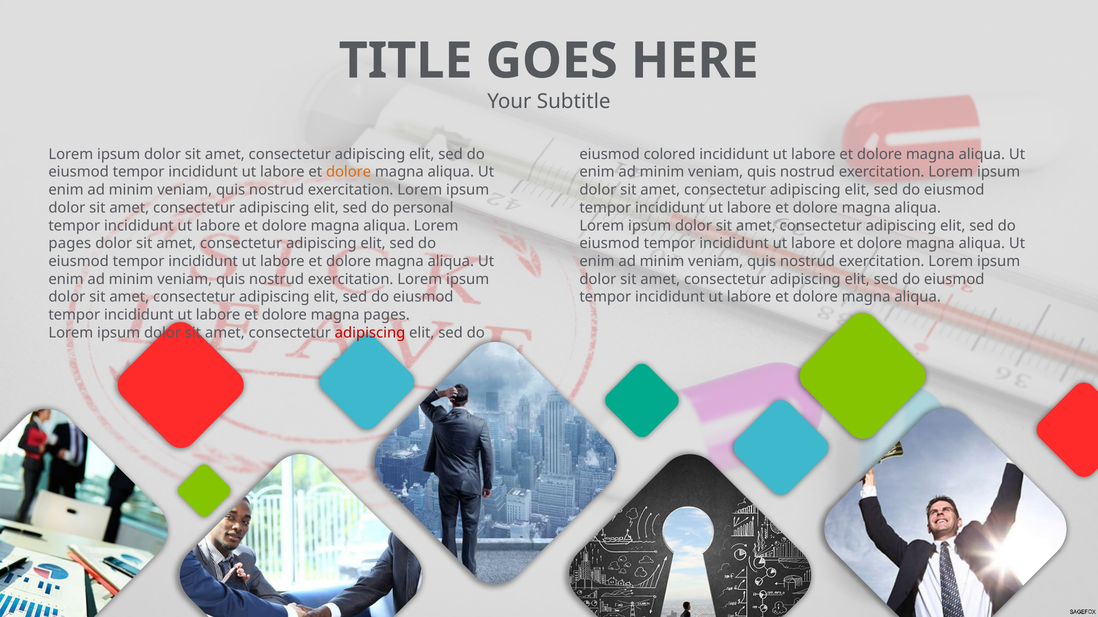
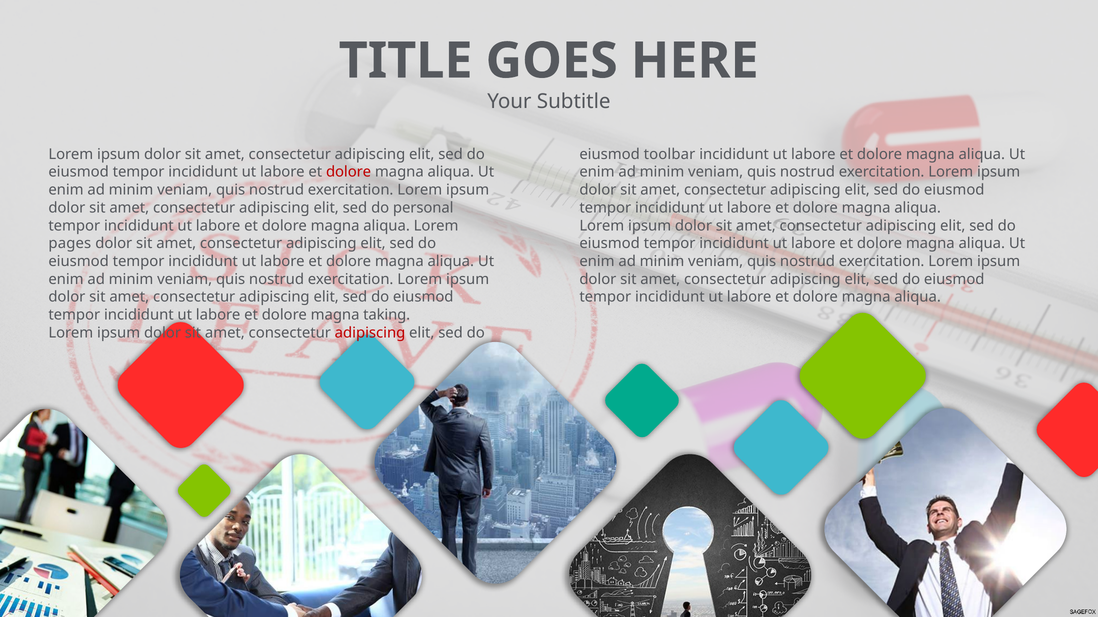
colored: colored -> toolbar (669, 154)
dolore colour: orange -> red (349, 172)
magna pages: pages -> taking (387, 315)
